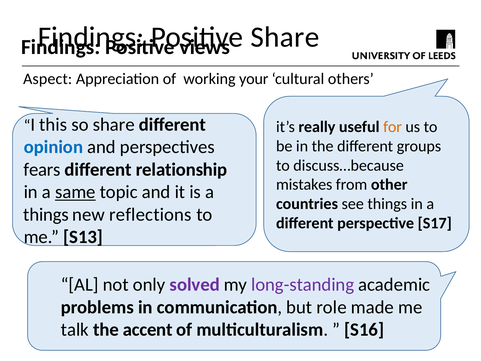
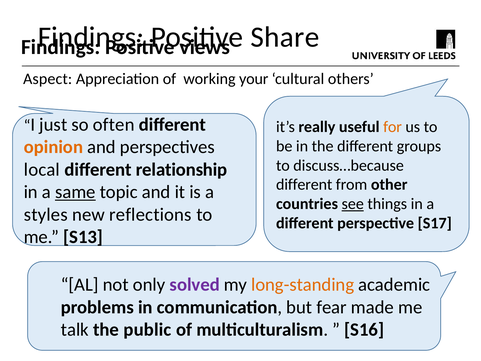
this: this -> just (53, 125)
so share: share -> often (114, 125)
opinion colour: blue -> orange (53, 147)
fears: fears -> local (42, 169)
mistakes: mistakes -> different (304, 185)
see underline: none -> present (353, 204)
things: things -> styles (46, 214)
long-standing colour: purple -> orange (303, 285)
role: role -> fear (332, 307)
accent: accent -> public (147, 329)
